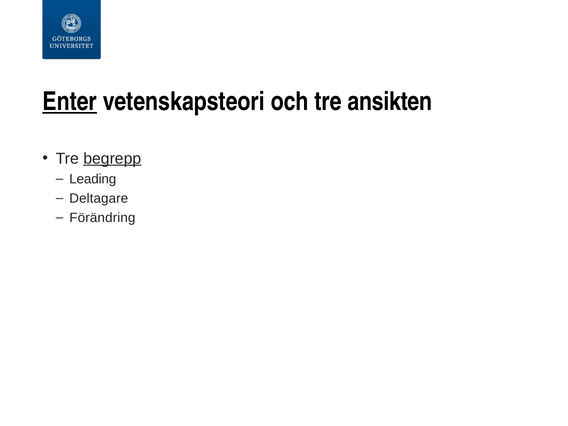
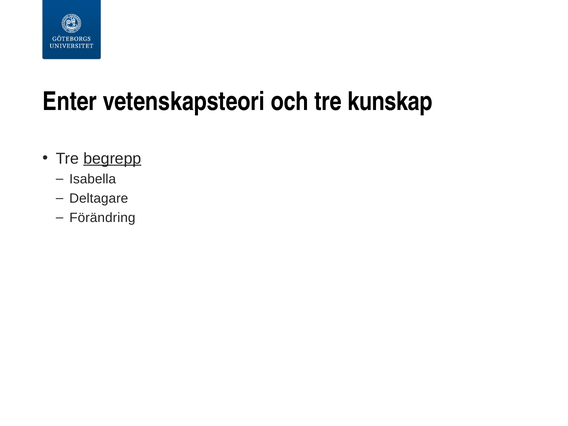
Enter underline: present -> none (70, 102)
ansikten: ansikten -> kunskap (390, 102)
Leading: Leading -> Isabella (93, 179)
